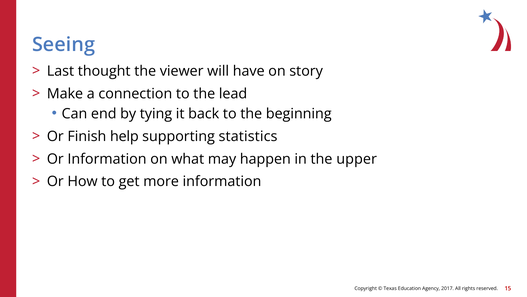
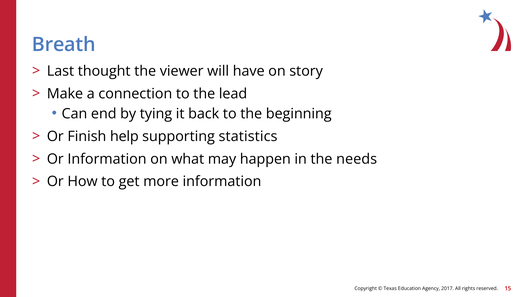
Seeing: Seeing -> Breath (64, 45)
upper: upper -> needs (357, 159)
